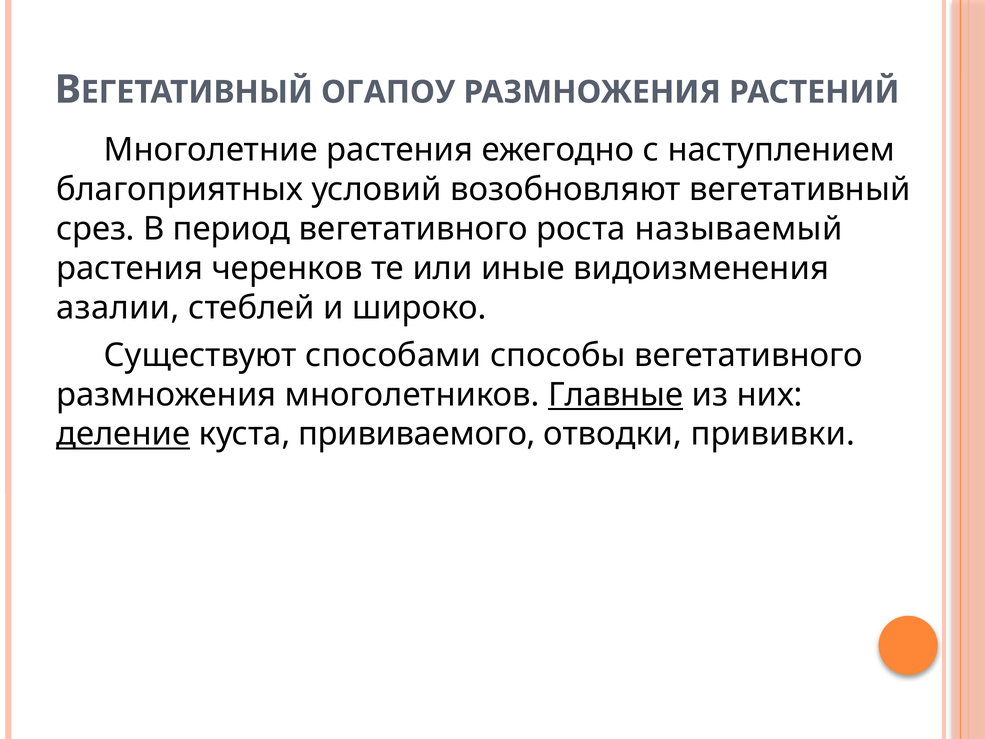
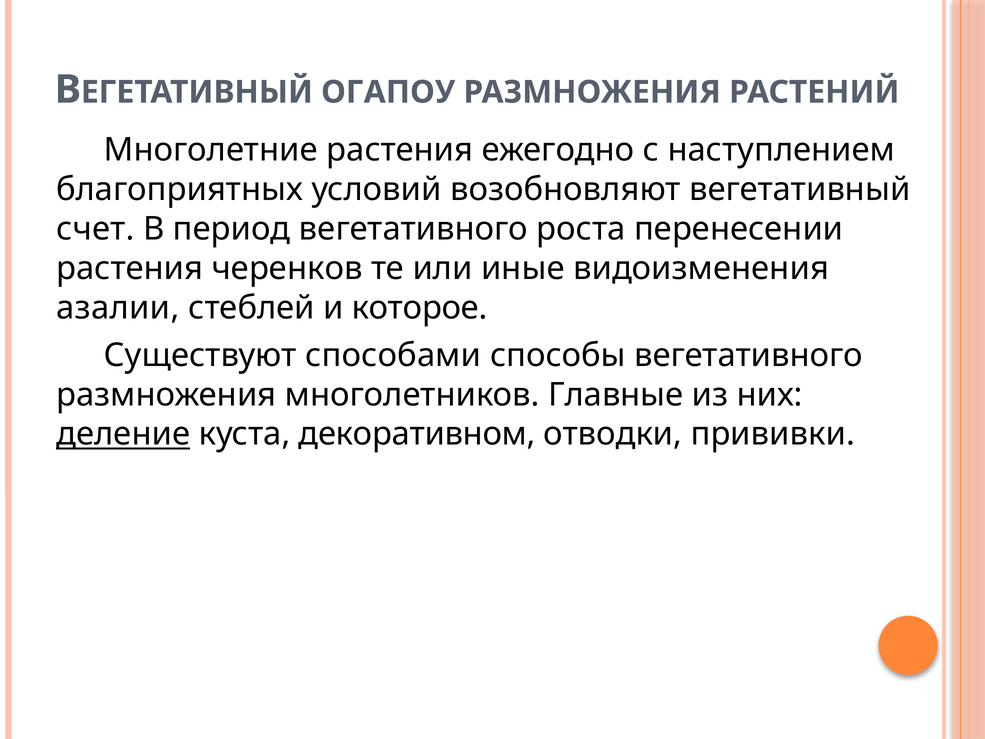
срез: срез -> счет (95, 229)
называемый: называемый -> перенесении (739, 229)
широко: широко -> которое (420, 308)
Главные underline: present -> none (616, 395)
прививаемого: прививаемого -> декоративном (417, 434)
